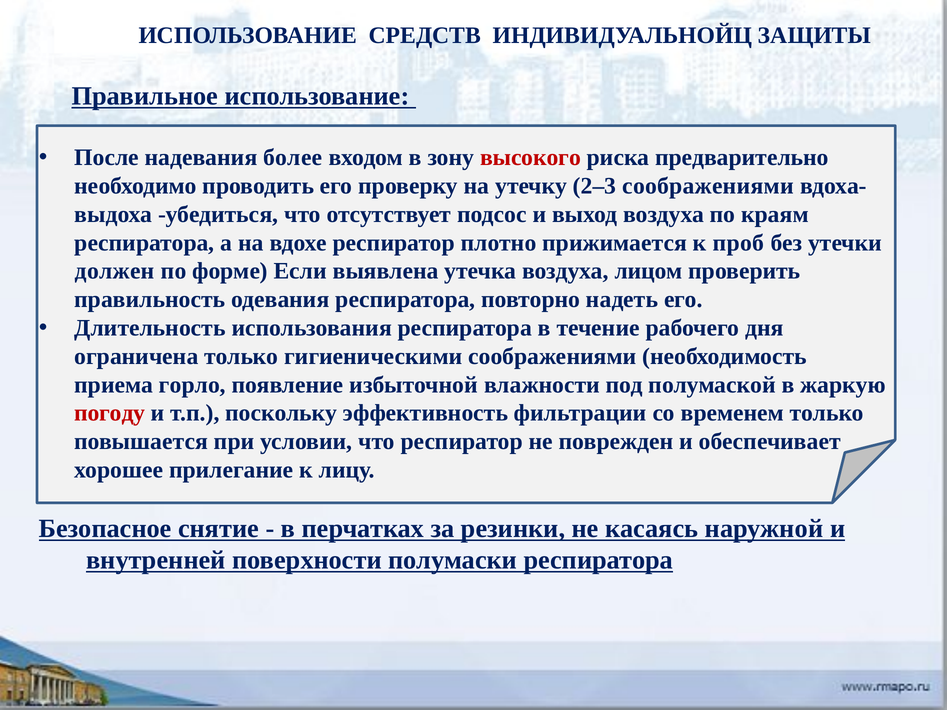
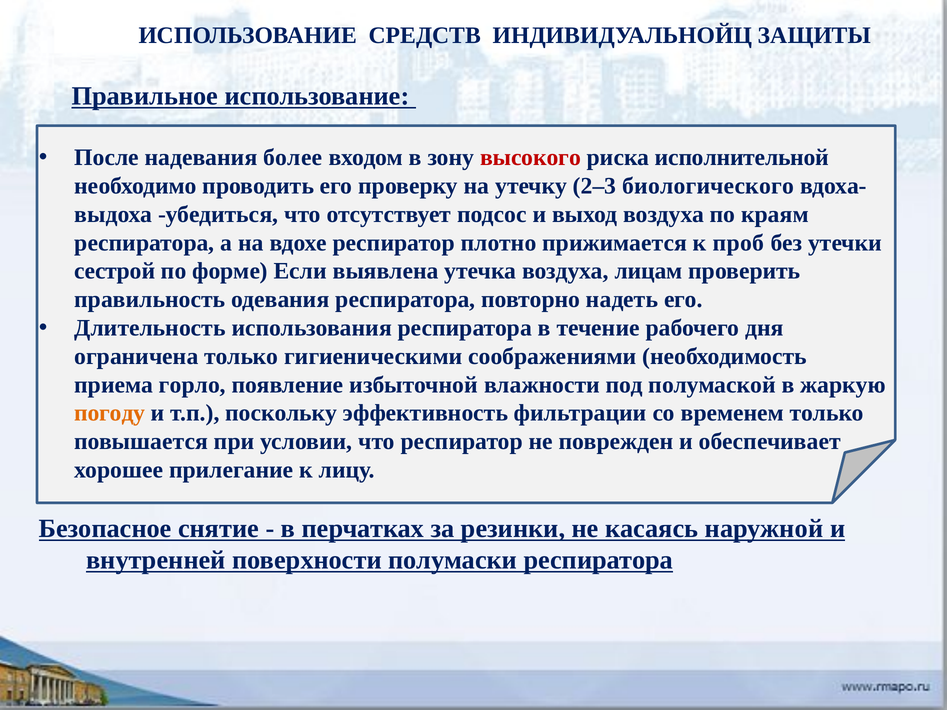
предварительно: предварительно -> исполнительной (742, 158)
2–3 соображениями: соображениями -> биологического (708, 186)
должен: должен -> сестрой (115, 271)
лицом: лицом -> лицам (649, 271)
погоду colour: red -> orange (110, 413)
